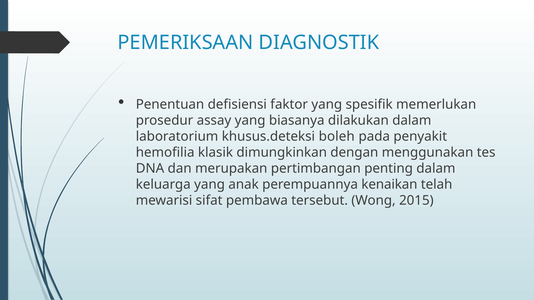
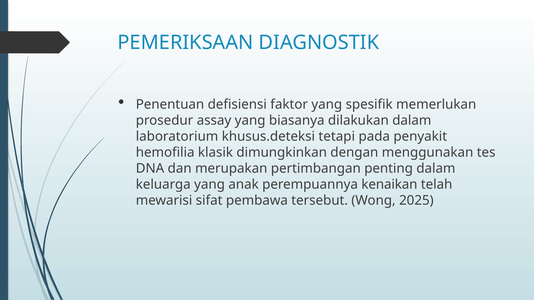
boleh: boleh -> tetapi (337, 136)
2015: 2015 -> 2025 (416, 201)
